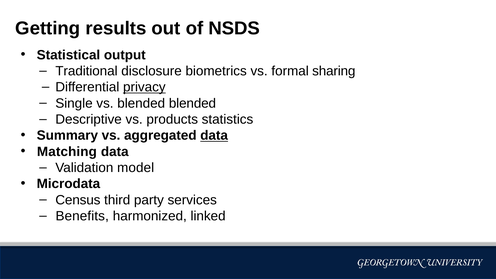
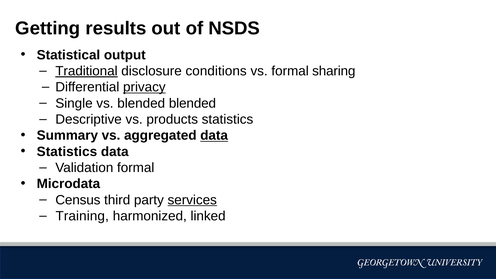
Traditional underline: none -> present (86, 71)
biometrics: biometrics -> conditions (216, 71)
Matching: Matching -> Statistics (67, 152)
Validation model: model -> formal (136, 168)
services underline: none -> present (192, 200)
Benefits: Benefits -> Training (82, 216)
